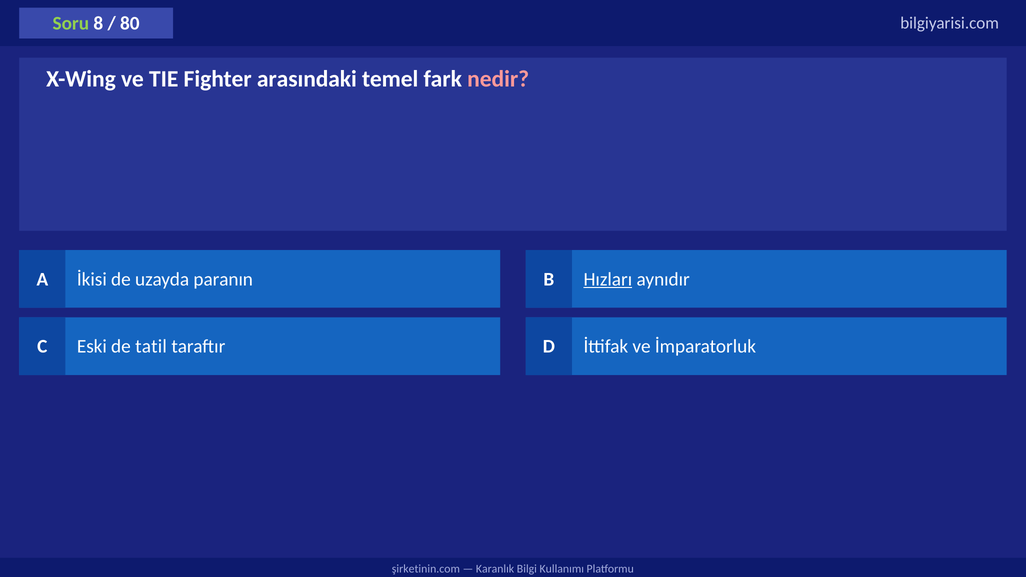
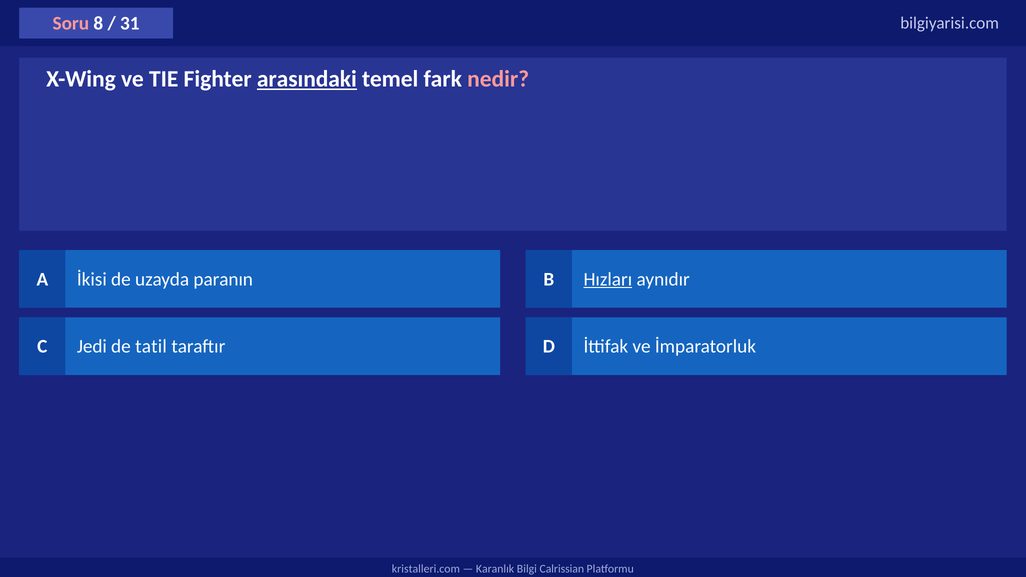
Soru colour: light green -> pink (71, 23)
80: 80 -> 31 (130, 23)
arasındaki underline: none -> present (307, 79)
Eski: Eski -> Jedi (92, 346)
şirketinin.com: şirketinin.com -> kristalleri.com (426, 569)
Kullanımı: Kullanımı -> Calrissian (562, 569)
